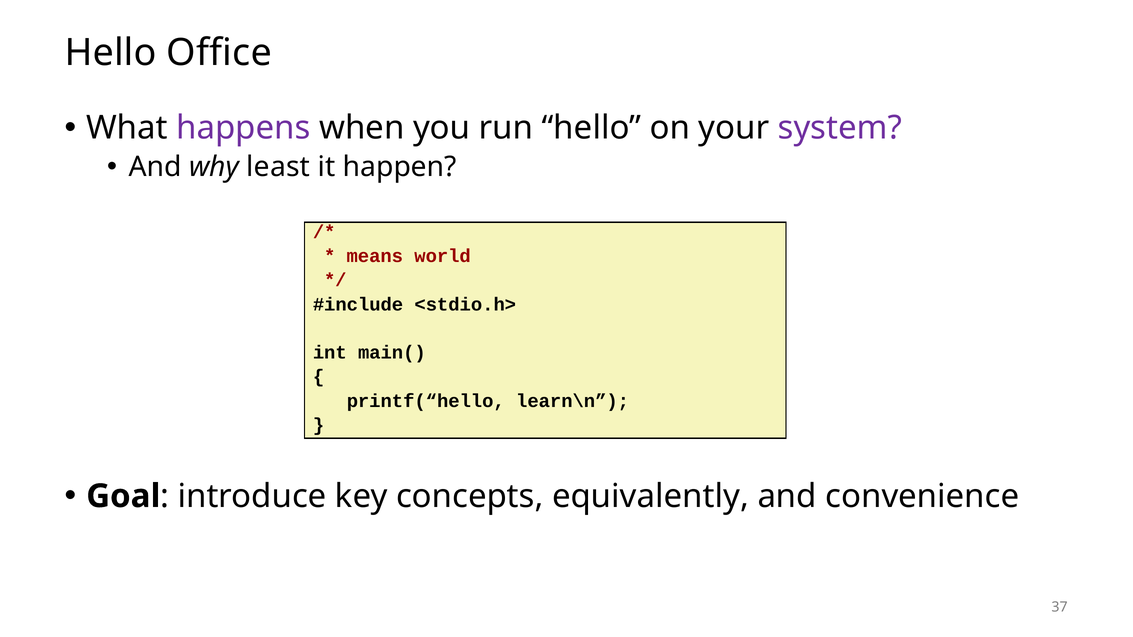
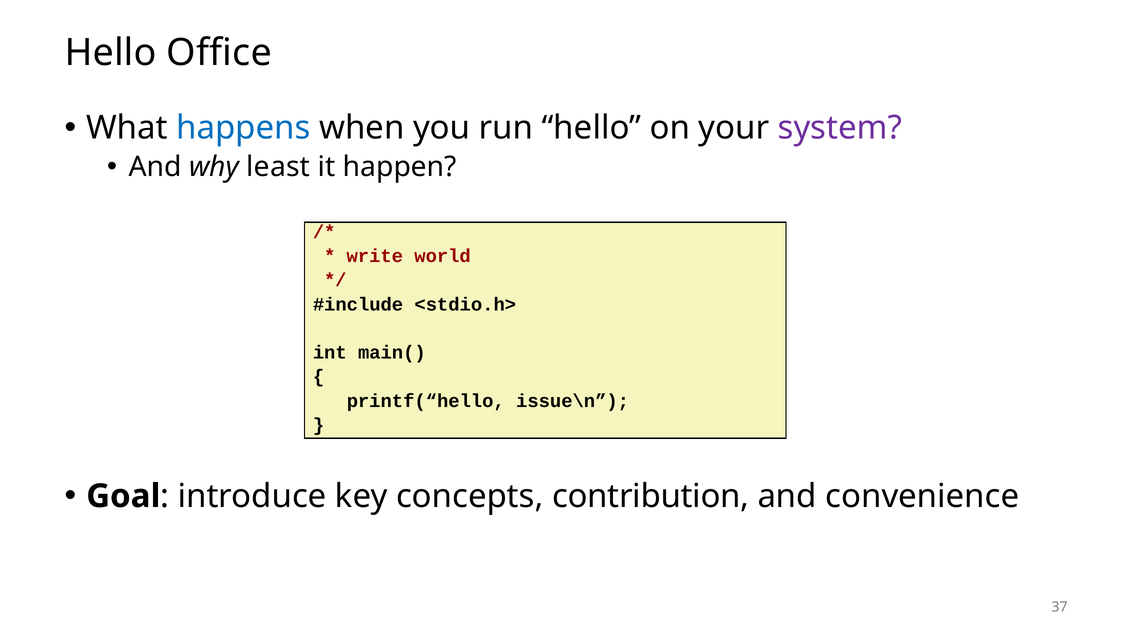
happens colour: purple -> blue (243, 128)
means: means -> write (375, 256)
learn\n: learn\n -> issue\n (573, 401)
equivalently: equivalently -> contribution (651, 496)
